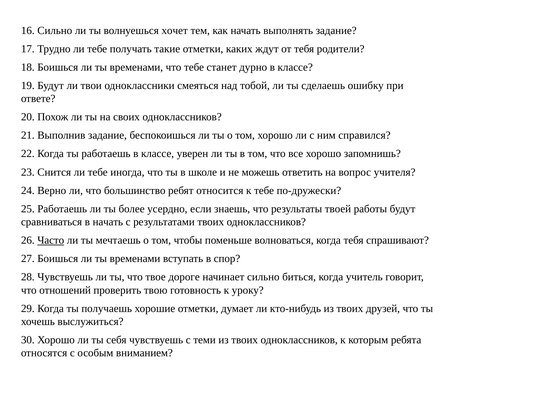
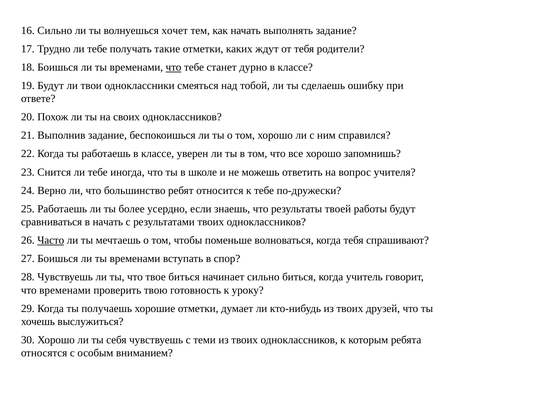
что underline: none -> present (174, 67)
твое дороге: дороге -> биться (184, 277)
что отношений: отношений -> временами (65, 290)
